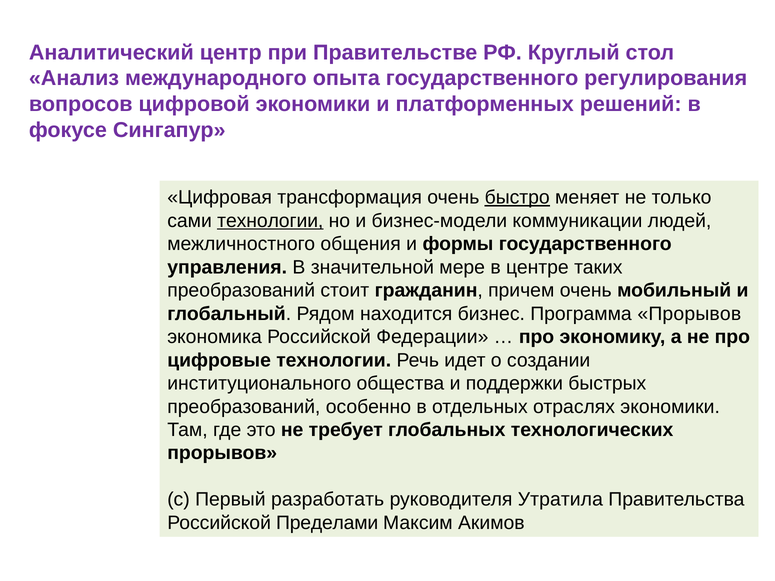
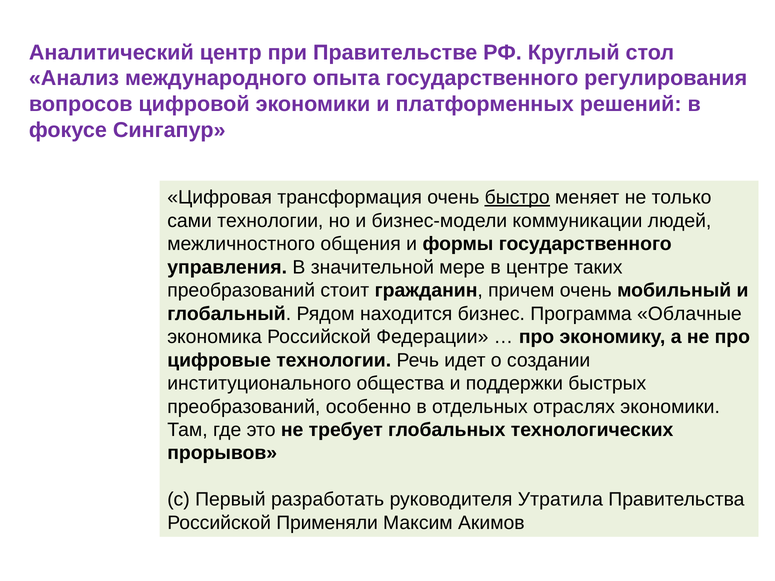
технологии underline: present -> none (270, 221)
Программа Прорывов: Прорывов -> Облачные (689, 314)
Пределами: Пределами -> Применяли (327, 523)
